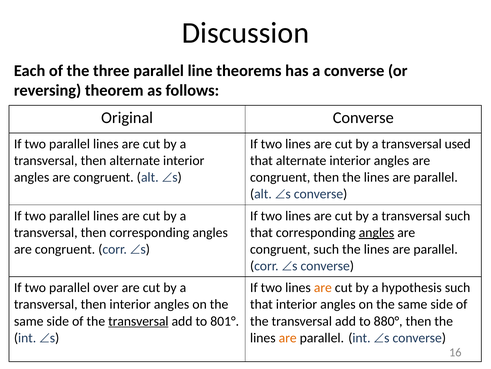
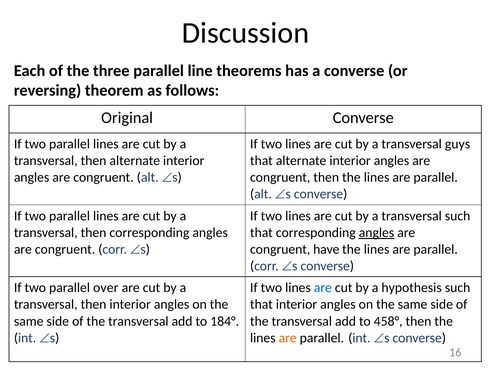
used: used -> guys (458, 144)
congruent such: such -> have (326, 249)
are colour: orange -> blue (323, 287)
transversal underline: present -> none (138, 321)
801°: 801° -> 184° (225, 321)
880°: 880° -> 458° (388, 321)
